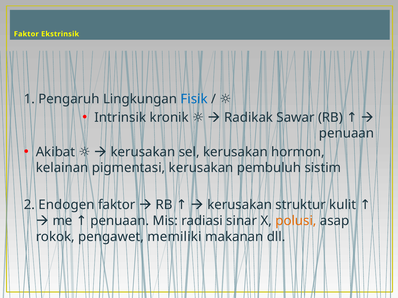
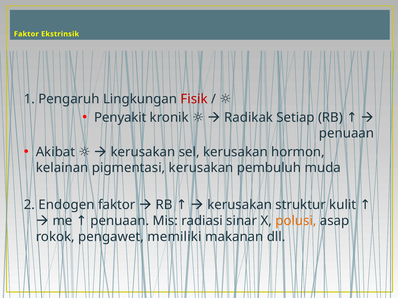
Fisik colour: blue -> red (194, 99)
Intrinsik: Intrinsik -> Penyakit (120, 118)
Sawar: Sawar -> Setiap (296, 118)
sistim: sistim -> muda (323, 168)
